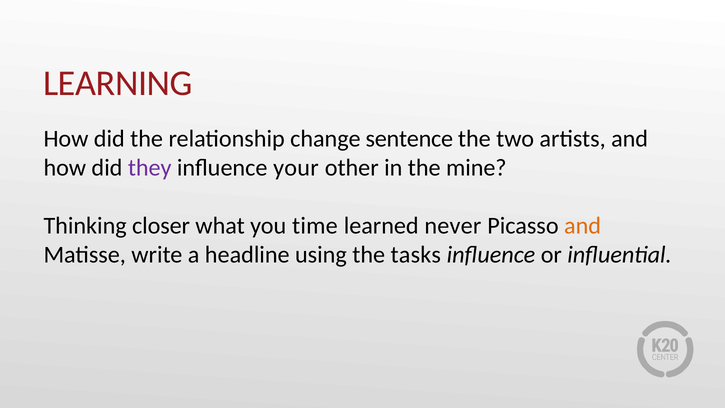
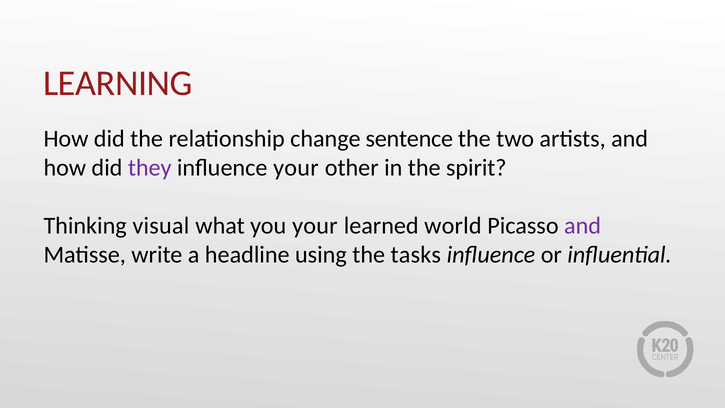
mine: mine -> spirit (476, 168)
closer: closer -> visual (161, 226)
you time: time -> your (315, 226)
never: never -> world (453, 226)
and colour: orange -> purple (583, 226)
